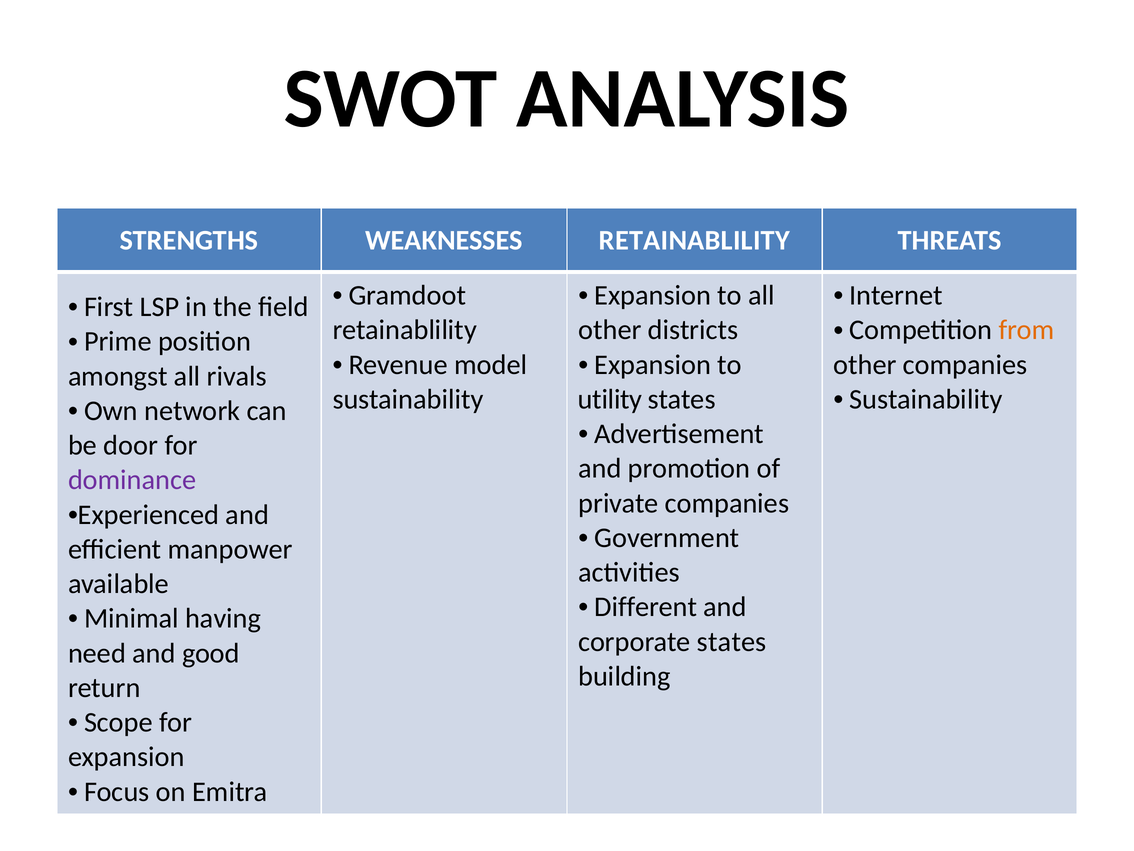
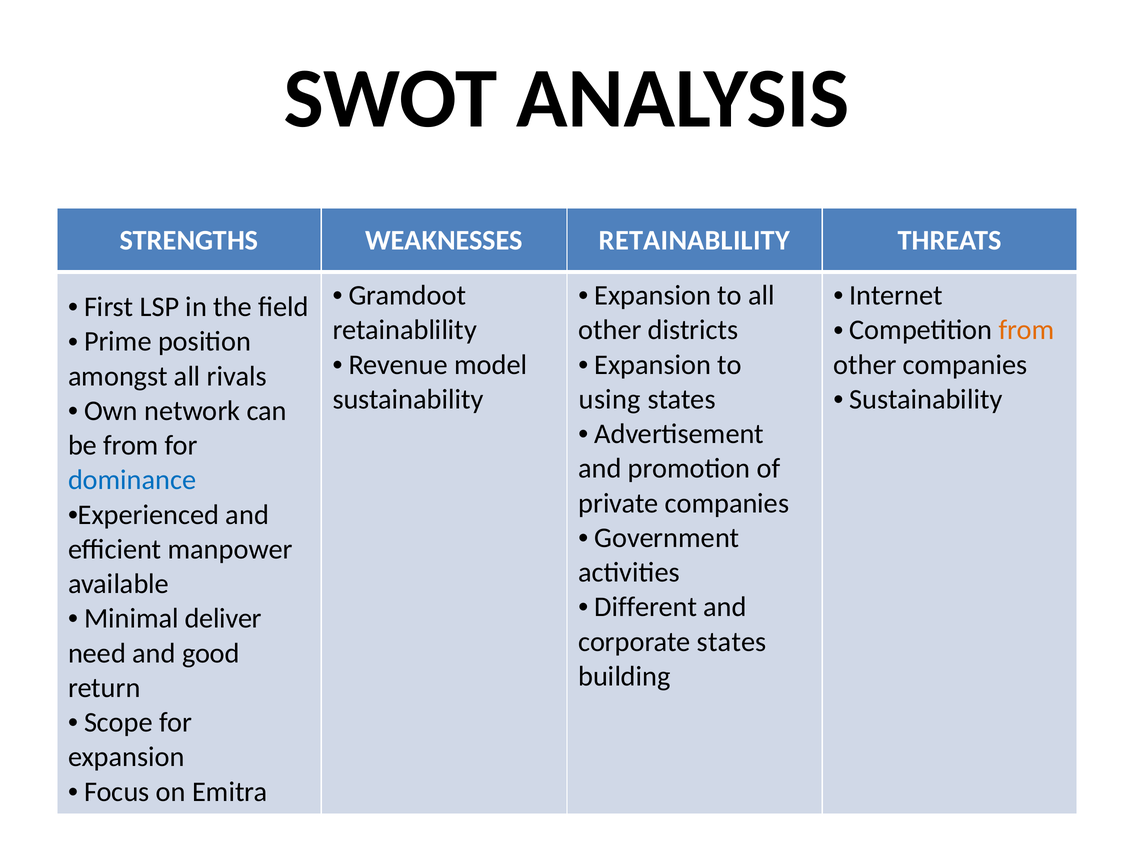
utility: utility -> using (610, 399)
be door: door -> from (131, 445)
dominance colour: purple -> blue (132, 480)
having: having -> deliver (223, 618)
